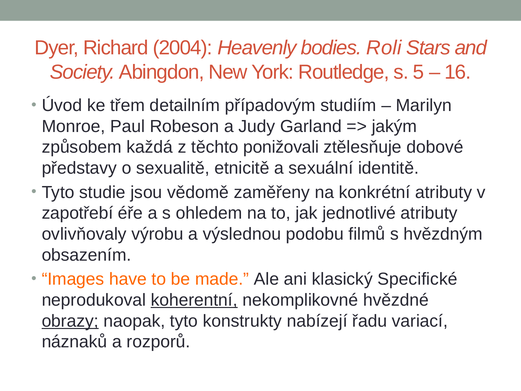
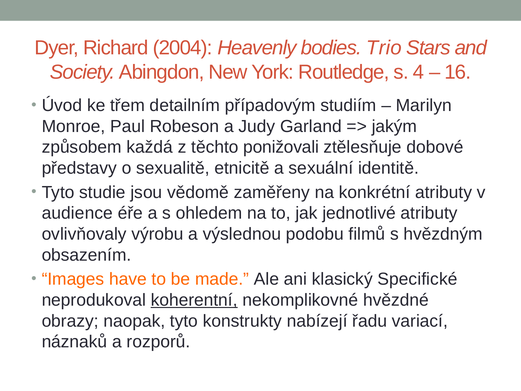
Roli: Roli -> Trio (384, 48)
5: 5 -> 4 (418, 72)
zapotřebí: zapotřebí -> audience (77, 213)
obrazy underline: present -> none (70, 321)
